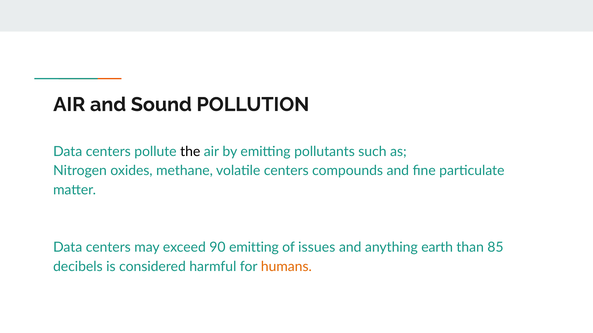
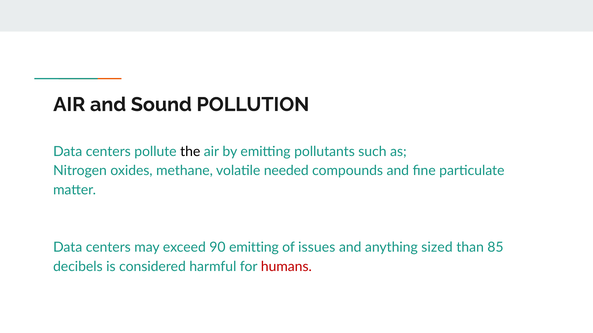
volatile centers: centers -> needed (286, 171)
earth: earth -> sized (437, 248)
humans colour: orange -> red (286, 267)
